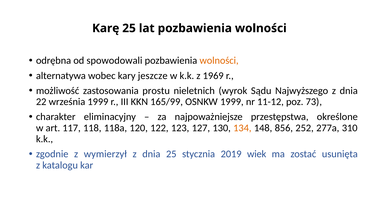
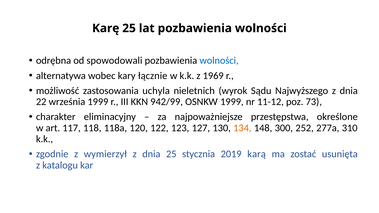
wolności colour: orange -> blue (219, 61)
jeszcze: jeszcze -> łącznie (153, 76)
prostu: prostu -> uchyla (156, 91)
165/99: 165/99 -> 942/99 (167, 102)
856: 856 -> 300 (284, 128)
wiek: wiek -> karą (257, 154)
